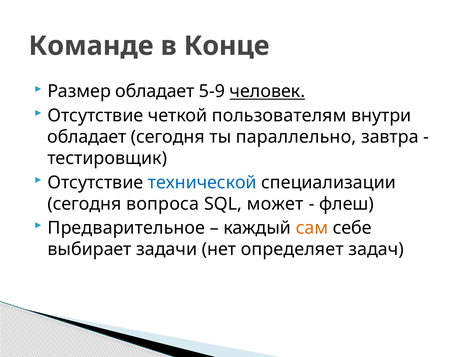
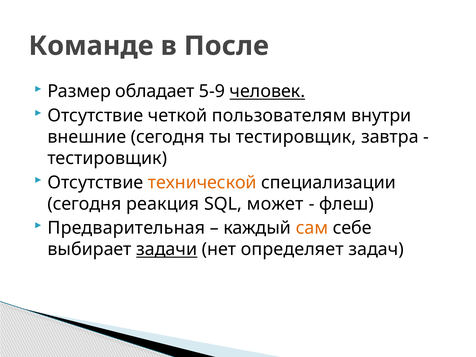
Конце: Конце -> После (226, 46)
обладает: обладает -> внешние (87, 137)
ты параллельно: параллельно -> тестировщик (296, 137)
технической colour: blue -> orange (202, 182)
вопроса: вопроса -> реакция (163, 204)
Предварительное: Предварительное -> Предварительная (126, 228)
задачи underline: none -> present (167, 249)
